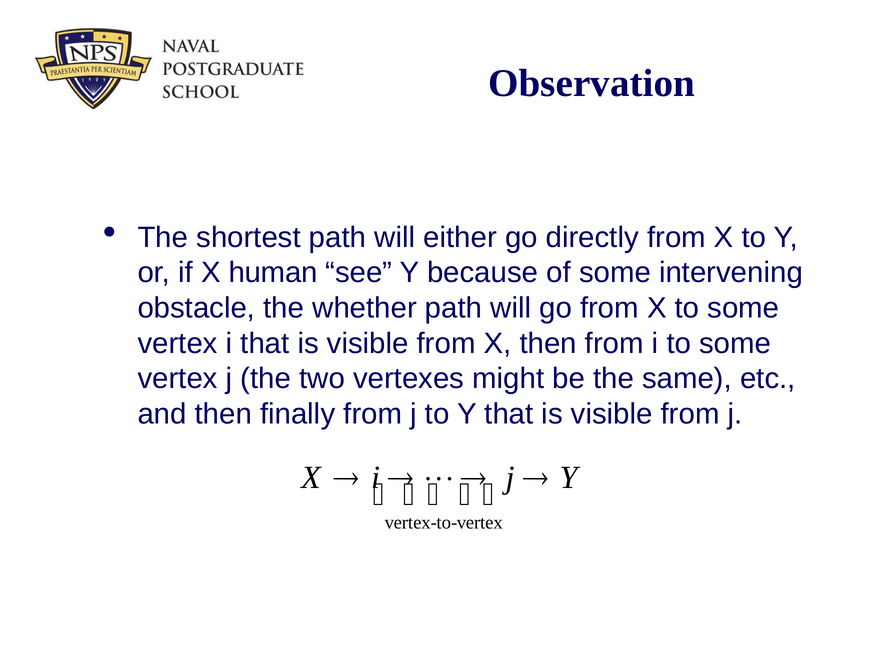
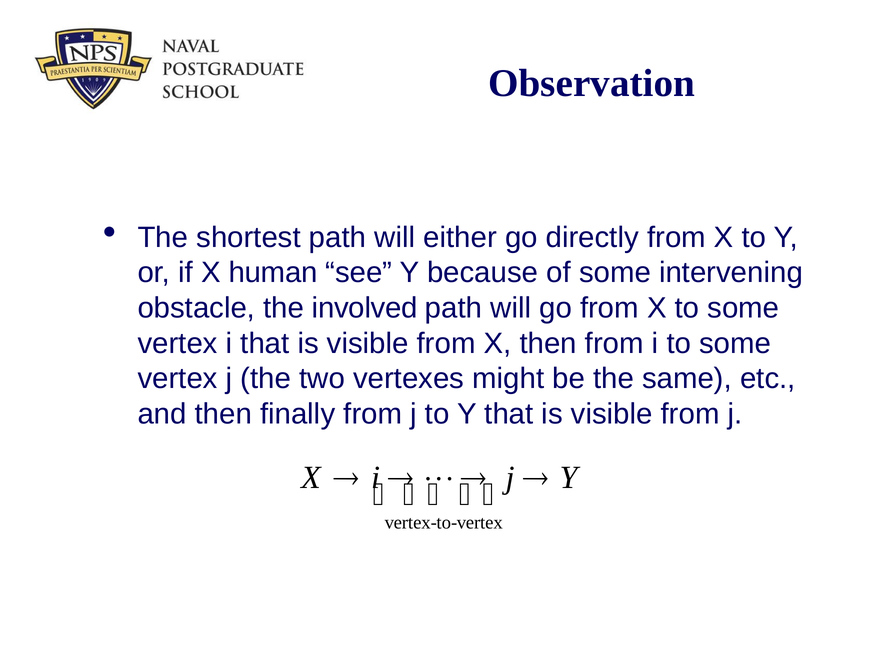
whether: whether -> involved (365, 308)
